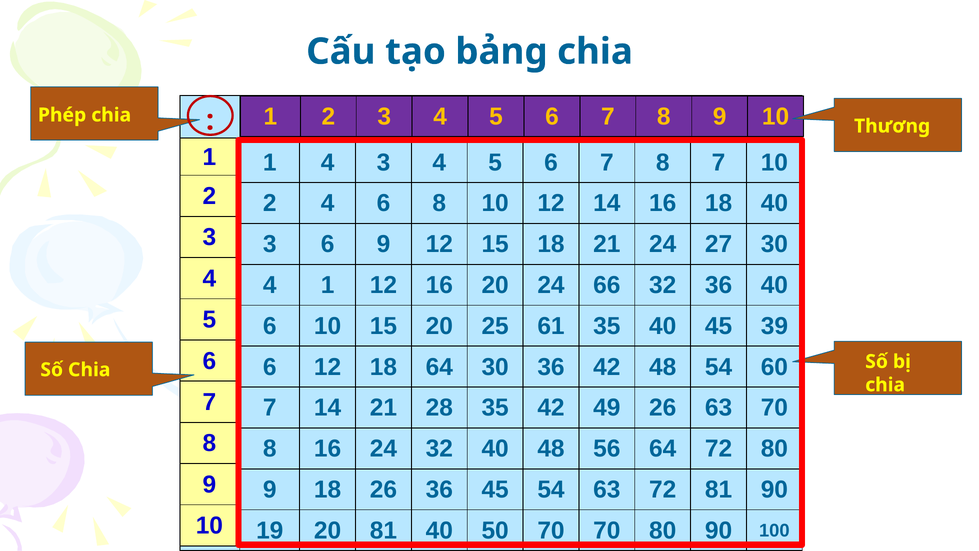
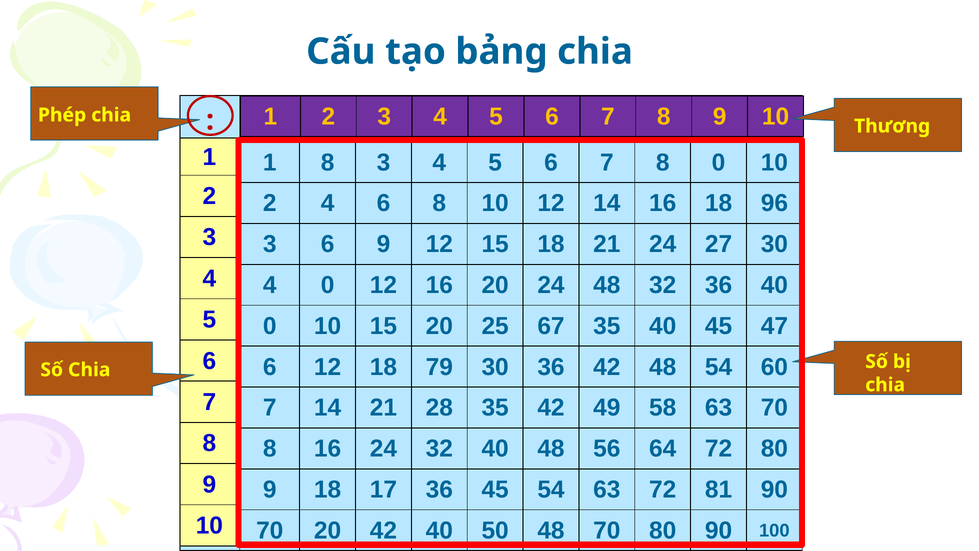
1 4: 4 -> 8 (328, 162)
8 7: 7 -> 0 (719, 162)
18 40: 40 -> 96 (774, 203)
4 1: 1 -> 0 (328, 285)
24 66: 66 -> 48 (607, 285)
6: 6 -> 0 (270, 326)
61: 61 -> 67 (551, 326)
39: 39 -> 47 (774, 326)
18 64: 64 -> 79 (439, 367)
49 26: 26 -> 58 (663, 408)
18 26: 26 -> 17 (383, 489)
19: 19 -> 70 (270, 530)
20 81: 81 -> 42 (383, 530)
50 70: 70 -> 48 (551, 530)
